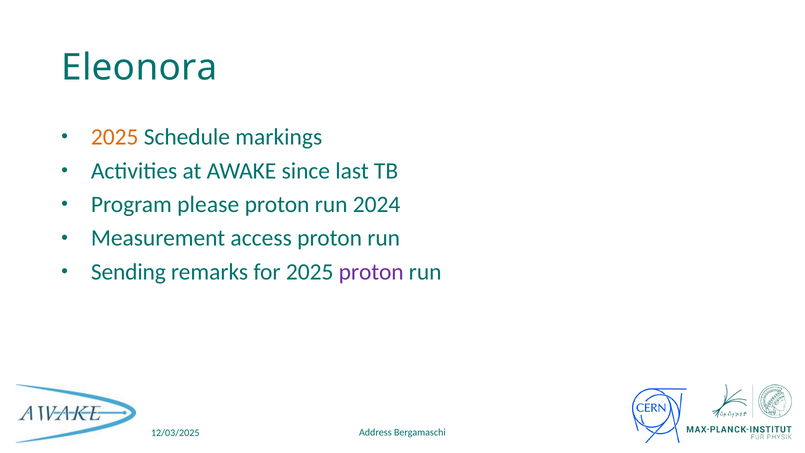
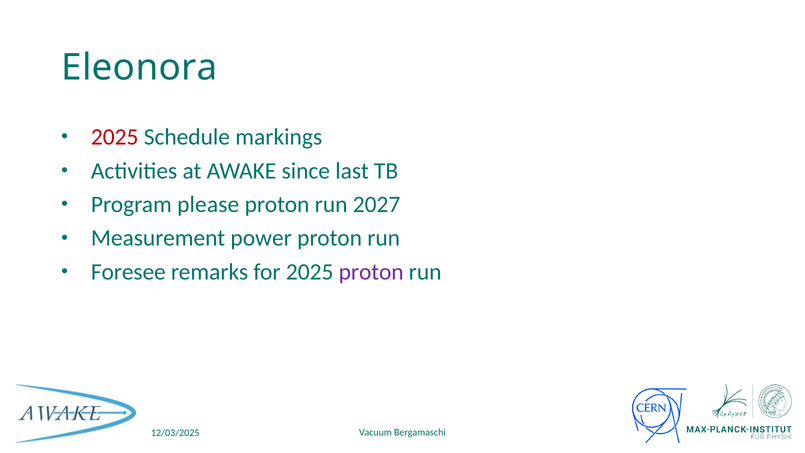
2025 colour: orange -> red (115, 137)
2024: 2024 -> 2027 (377, 204)
access: access -> power (261, 238)
Sending: Sending -> Foresee (128, 272)
Address: Address -> Vacuum (375, 432)
